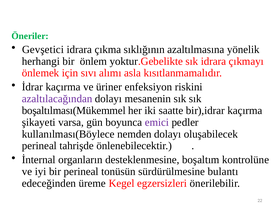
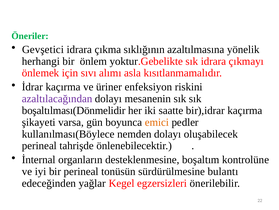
boşaltılması(Mükemmel: boşaltılması(Mükemmel -> boşaltılması(Dönmelidir (74, 110)
emici colour: purple -> orange (157, 122)
üreme: üreme -> yağlar (92, 183)
